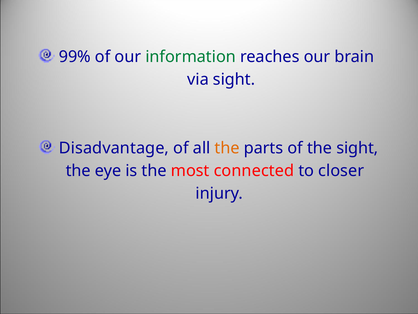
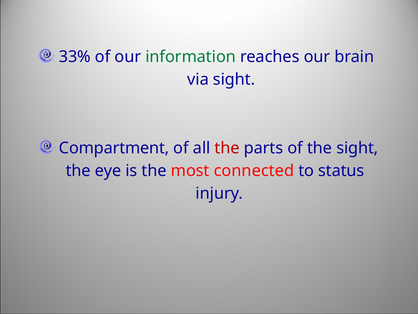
99%: 99% -> 33% (75, 57)
Disadvantage: Disadvantage -> Compartment (114, 148)
the colour: orange -> red (227, 148)
closer: closer -> status (341, 171)
